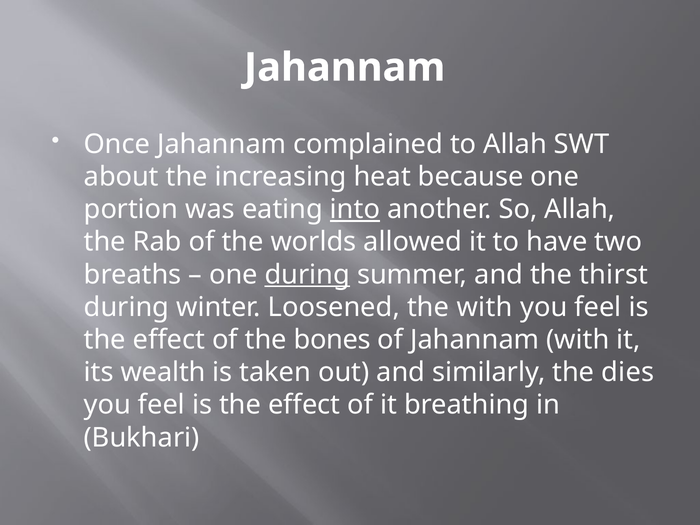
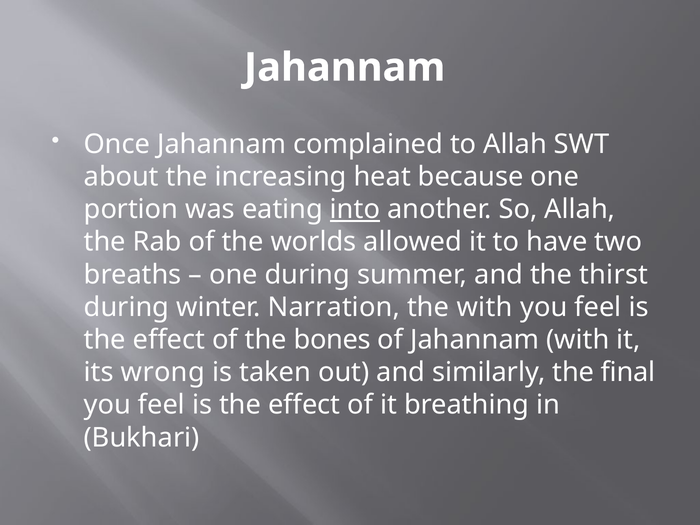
during underline: present -> none (307, 275)
Loosened: Loosened -> Narration (334, 307)
wealth: wealth -> wrong (163, 372)
dies: dies -> final (628, 372)
